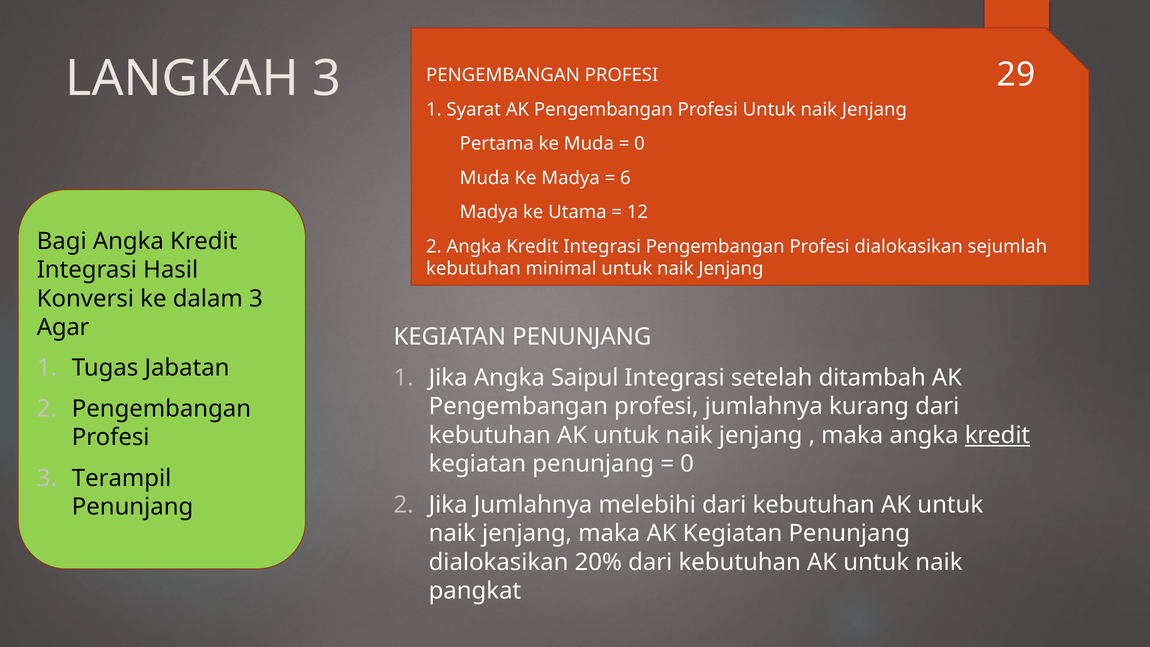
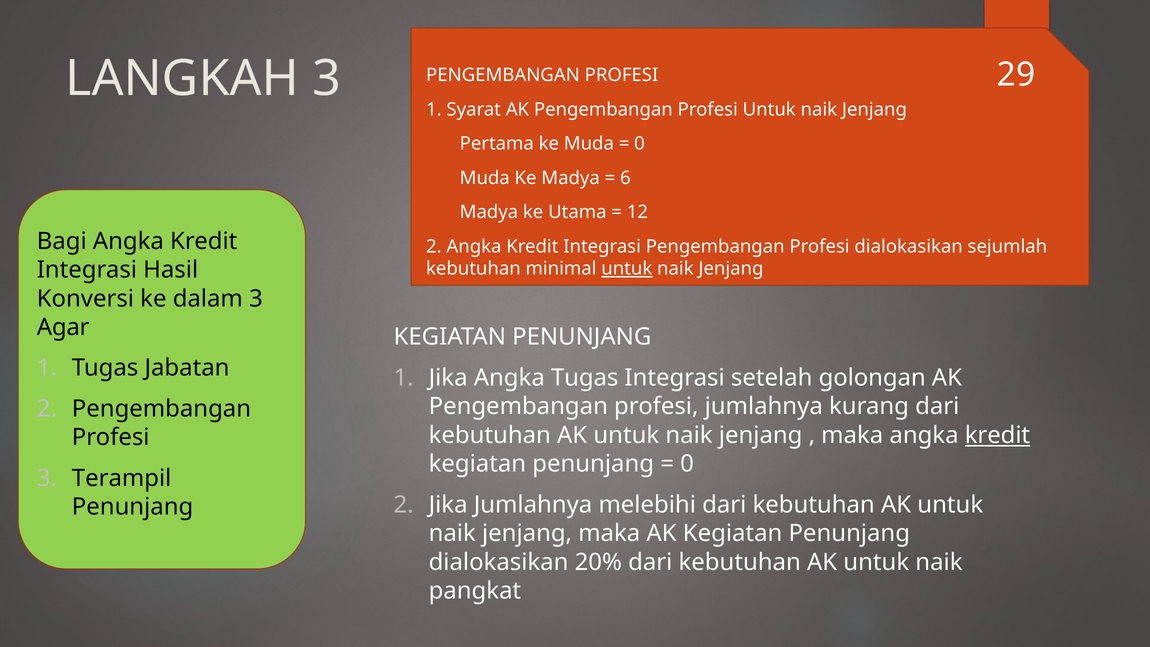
untuk underline: none -> present (627, 269)
Angka Saipul: Saipul -> Tugas (585, 378)
ditambah: ditambah -> golongan (872, 378)
